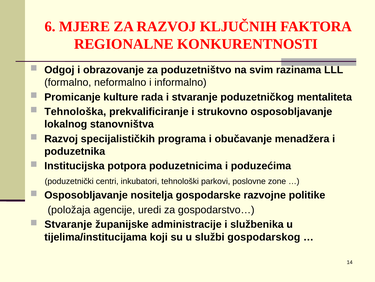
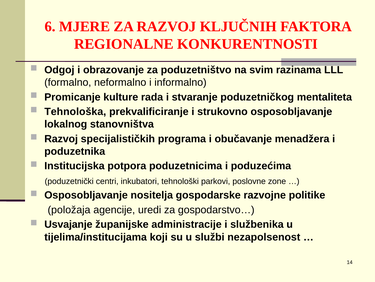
Stvaranje: Stvaranje -> Usvajanje (68, 224)
gospodarskog: gospodarskog -> nezapolsenost (264, 236)
